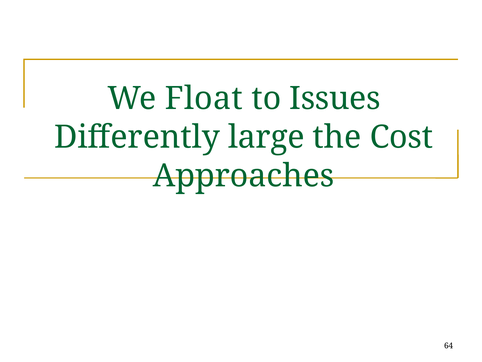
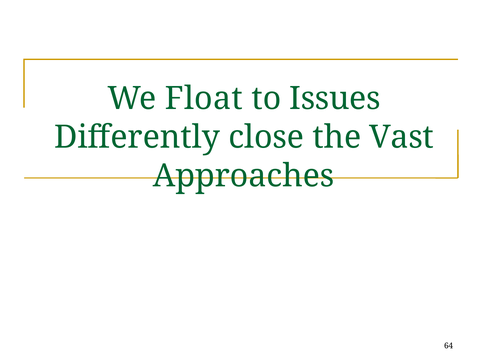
large: large -> close (266, 137)
Cost: Cost -> Vast (402, 137)
